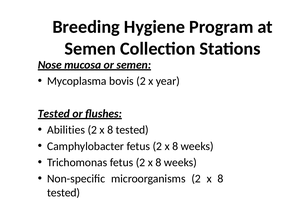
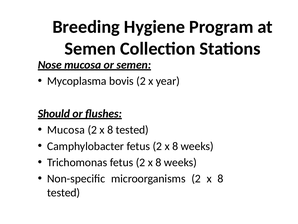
Tested: Tested -> Should (54, 113)
Abilities: Abilities -> Mucosa (66, 130)
